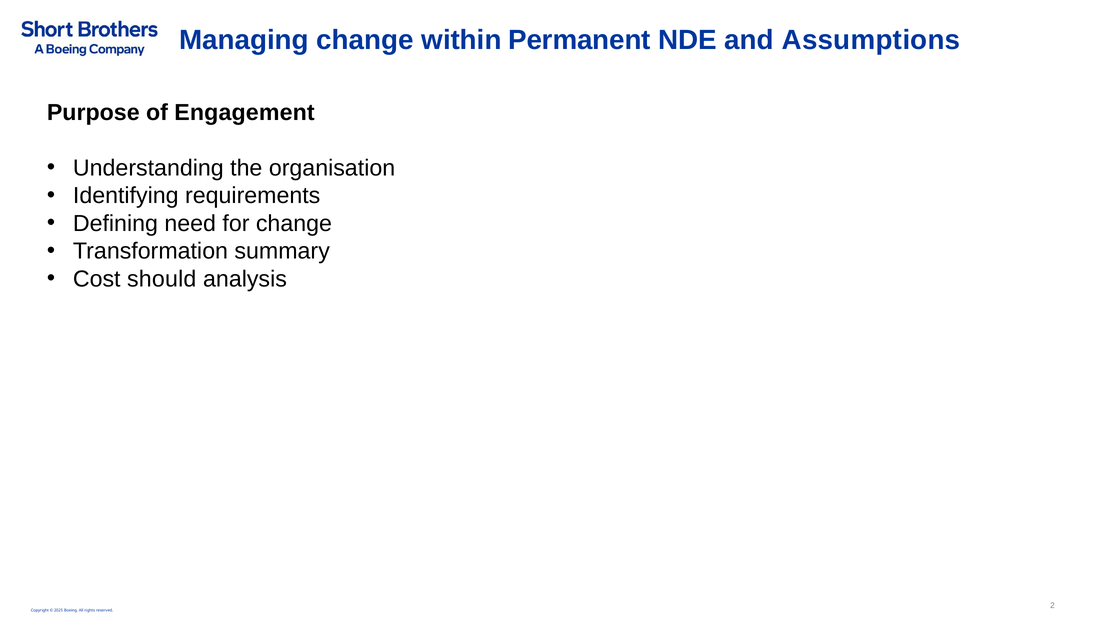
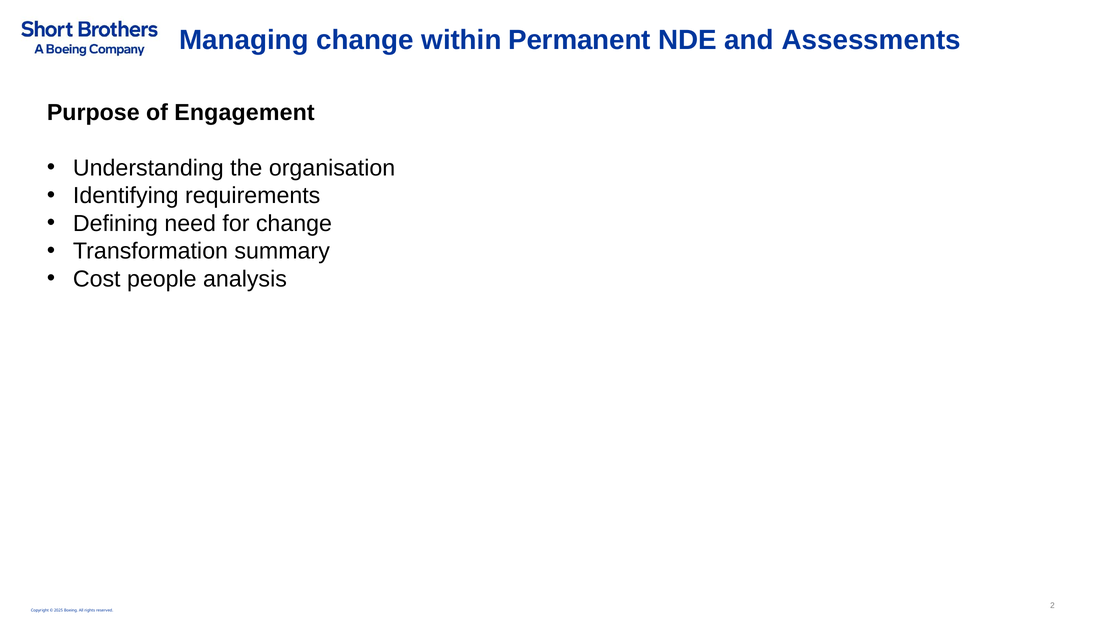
Assumptions: Assumptions -> Assessments (871, 40)
should: should -> people (162, 279)
